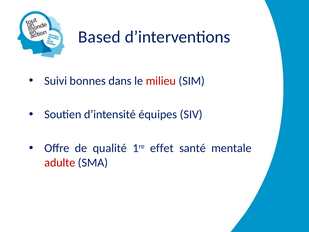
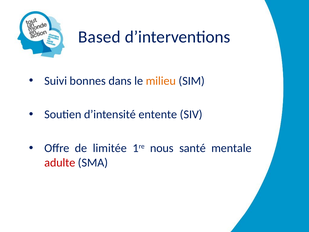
milieu colour: red -> orange (161, 81)
équipes: équipes -> entente (158, 114)
qualité: qualité -> limitée (110, 148)
effet: effet -> nous (162, 148)
